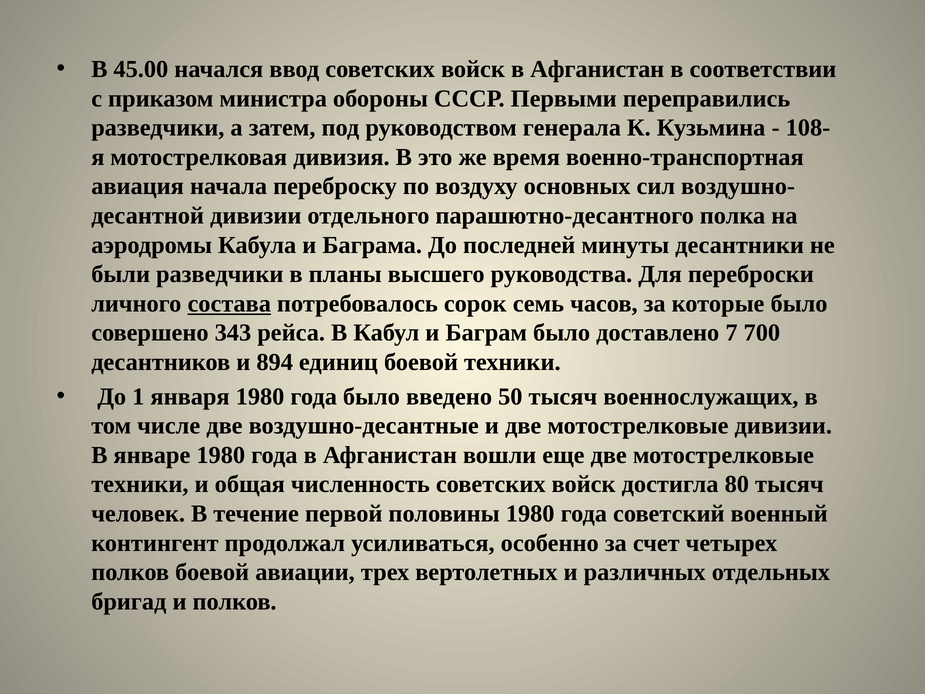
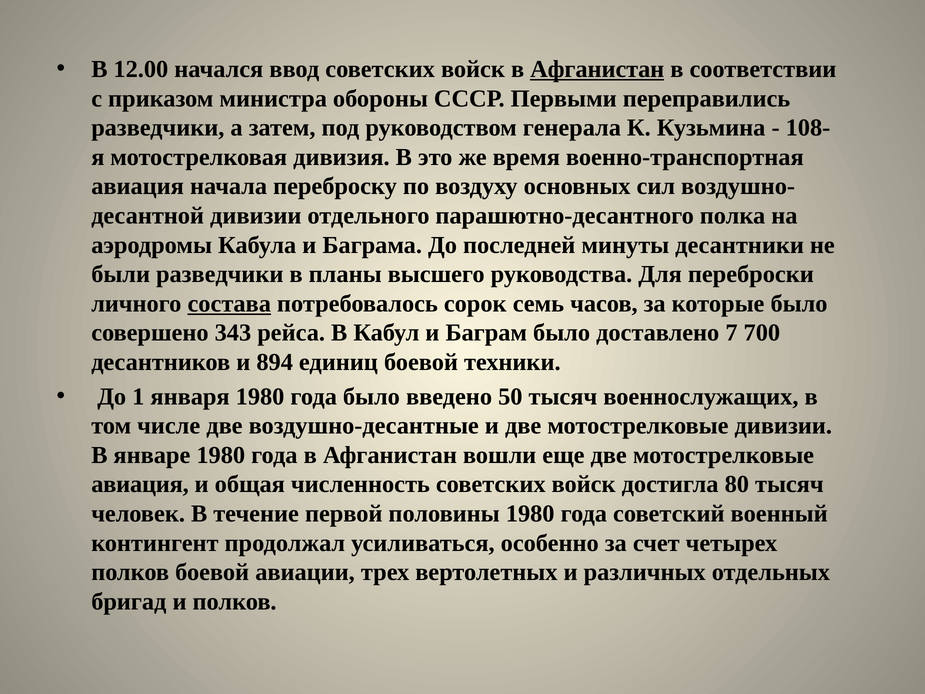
45.00: 45.00 -> 12.00 (141, 69)
Афганистан underline: none -> present (597, 69)
техники: техники -> авиация (140, 484)
